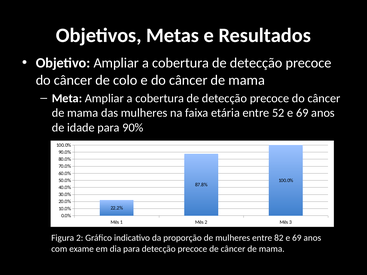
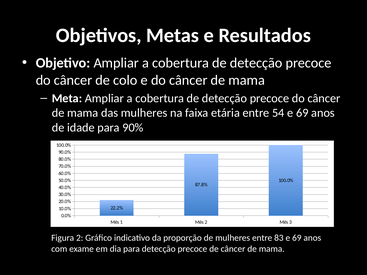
52: 52 -> 54 (278, 113)
82: 82 -> 83 (279, 238)
